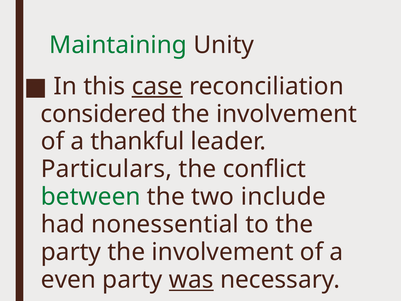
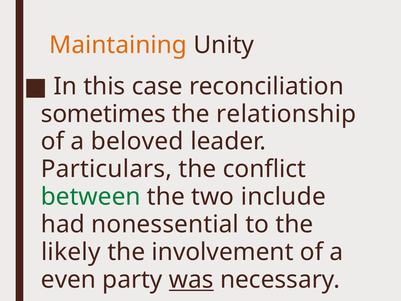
Maintaining colour: green -> orange (118, 45)
case underline: present -> none (157, 86)
considered: considered -> sometimes (103, 114)
involvement: involvement -> relationship (286, 114)
thankful: thankful -> beloved (137, 141)
party: party -> likely (71, 252)
